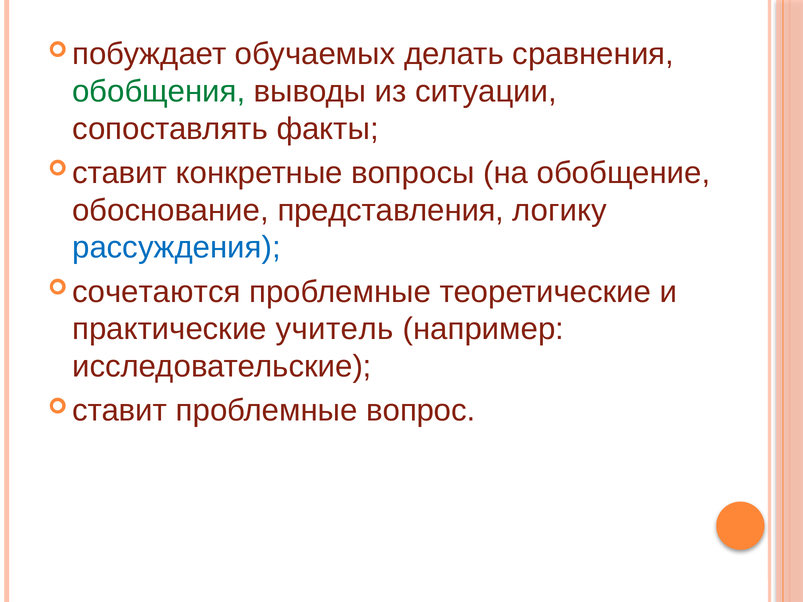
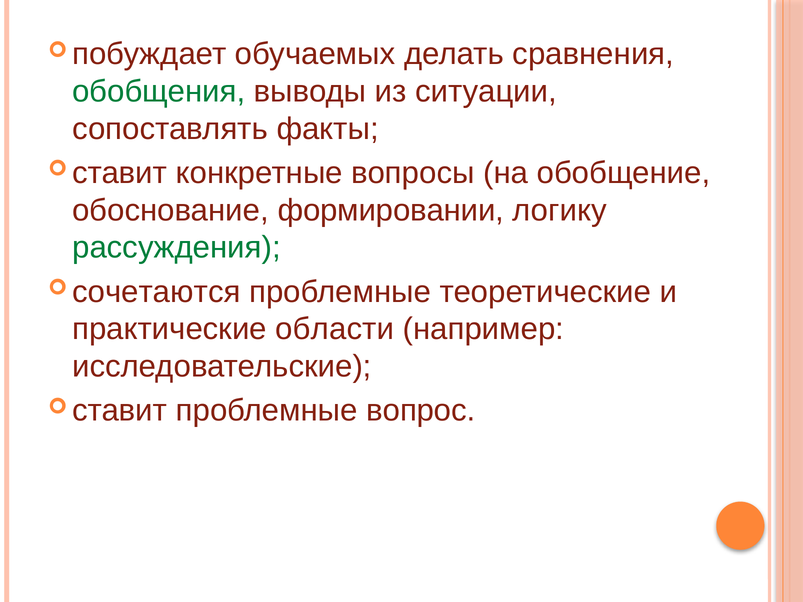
представления: представления -> формировании (391, 210)
рассуждения colour: blue -> green (176, 248)
учитель: учитель -> области (335, 329)
